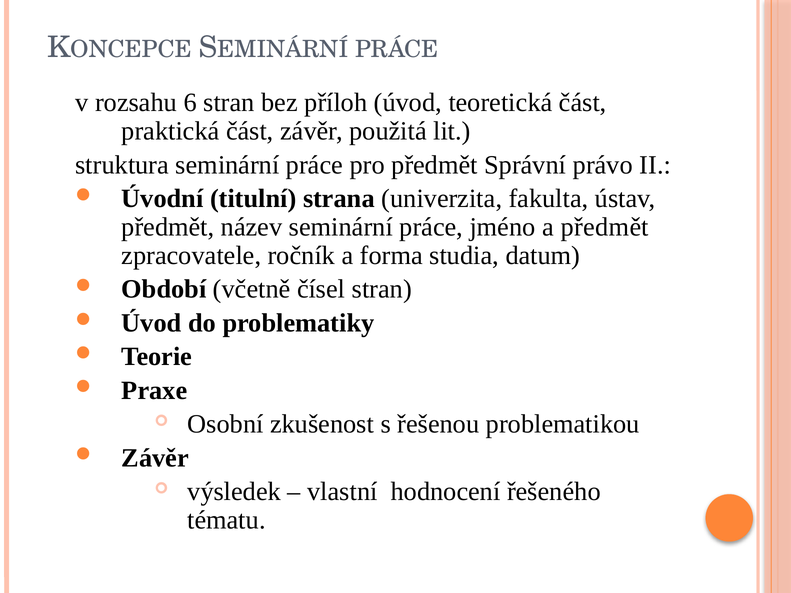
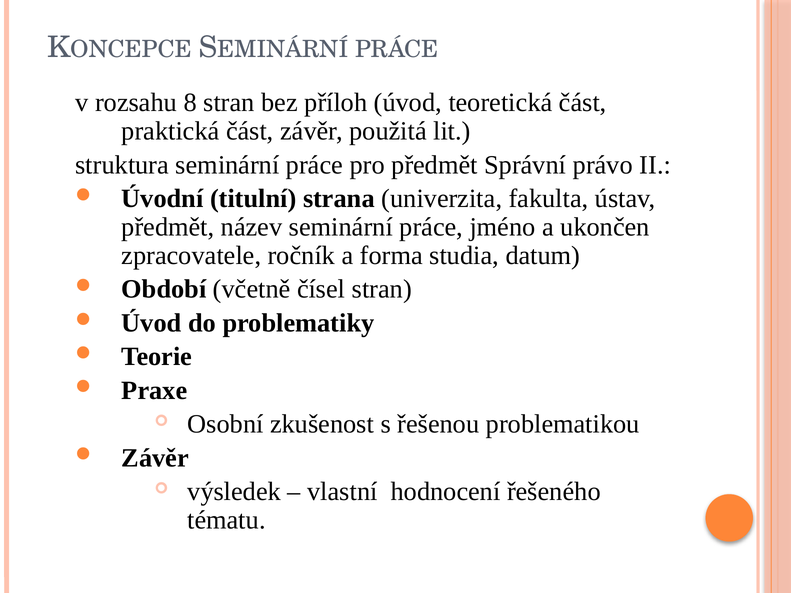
6: 6 -> 8 (190, 103)
a předmět: předmět -> ukončen (605, 227)
